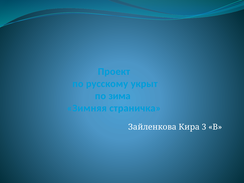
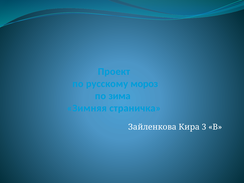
укрыт: укрыт -> мороз (144, 84)
